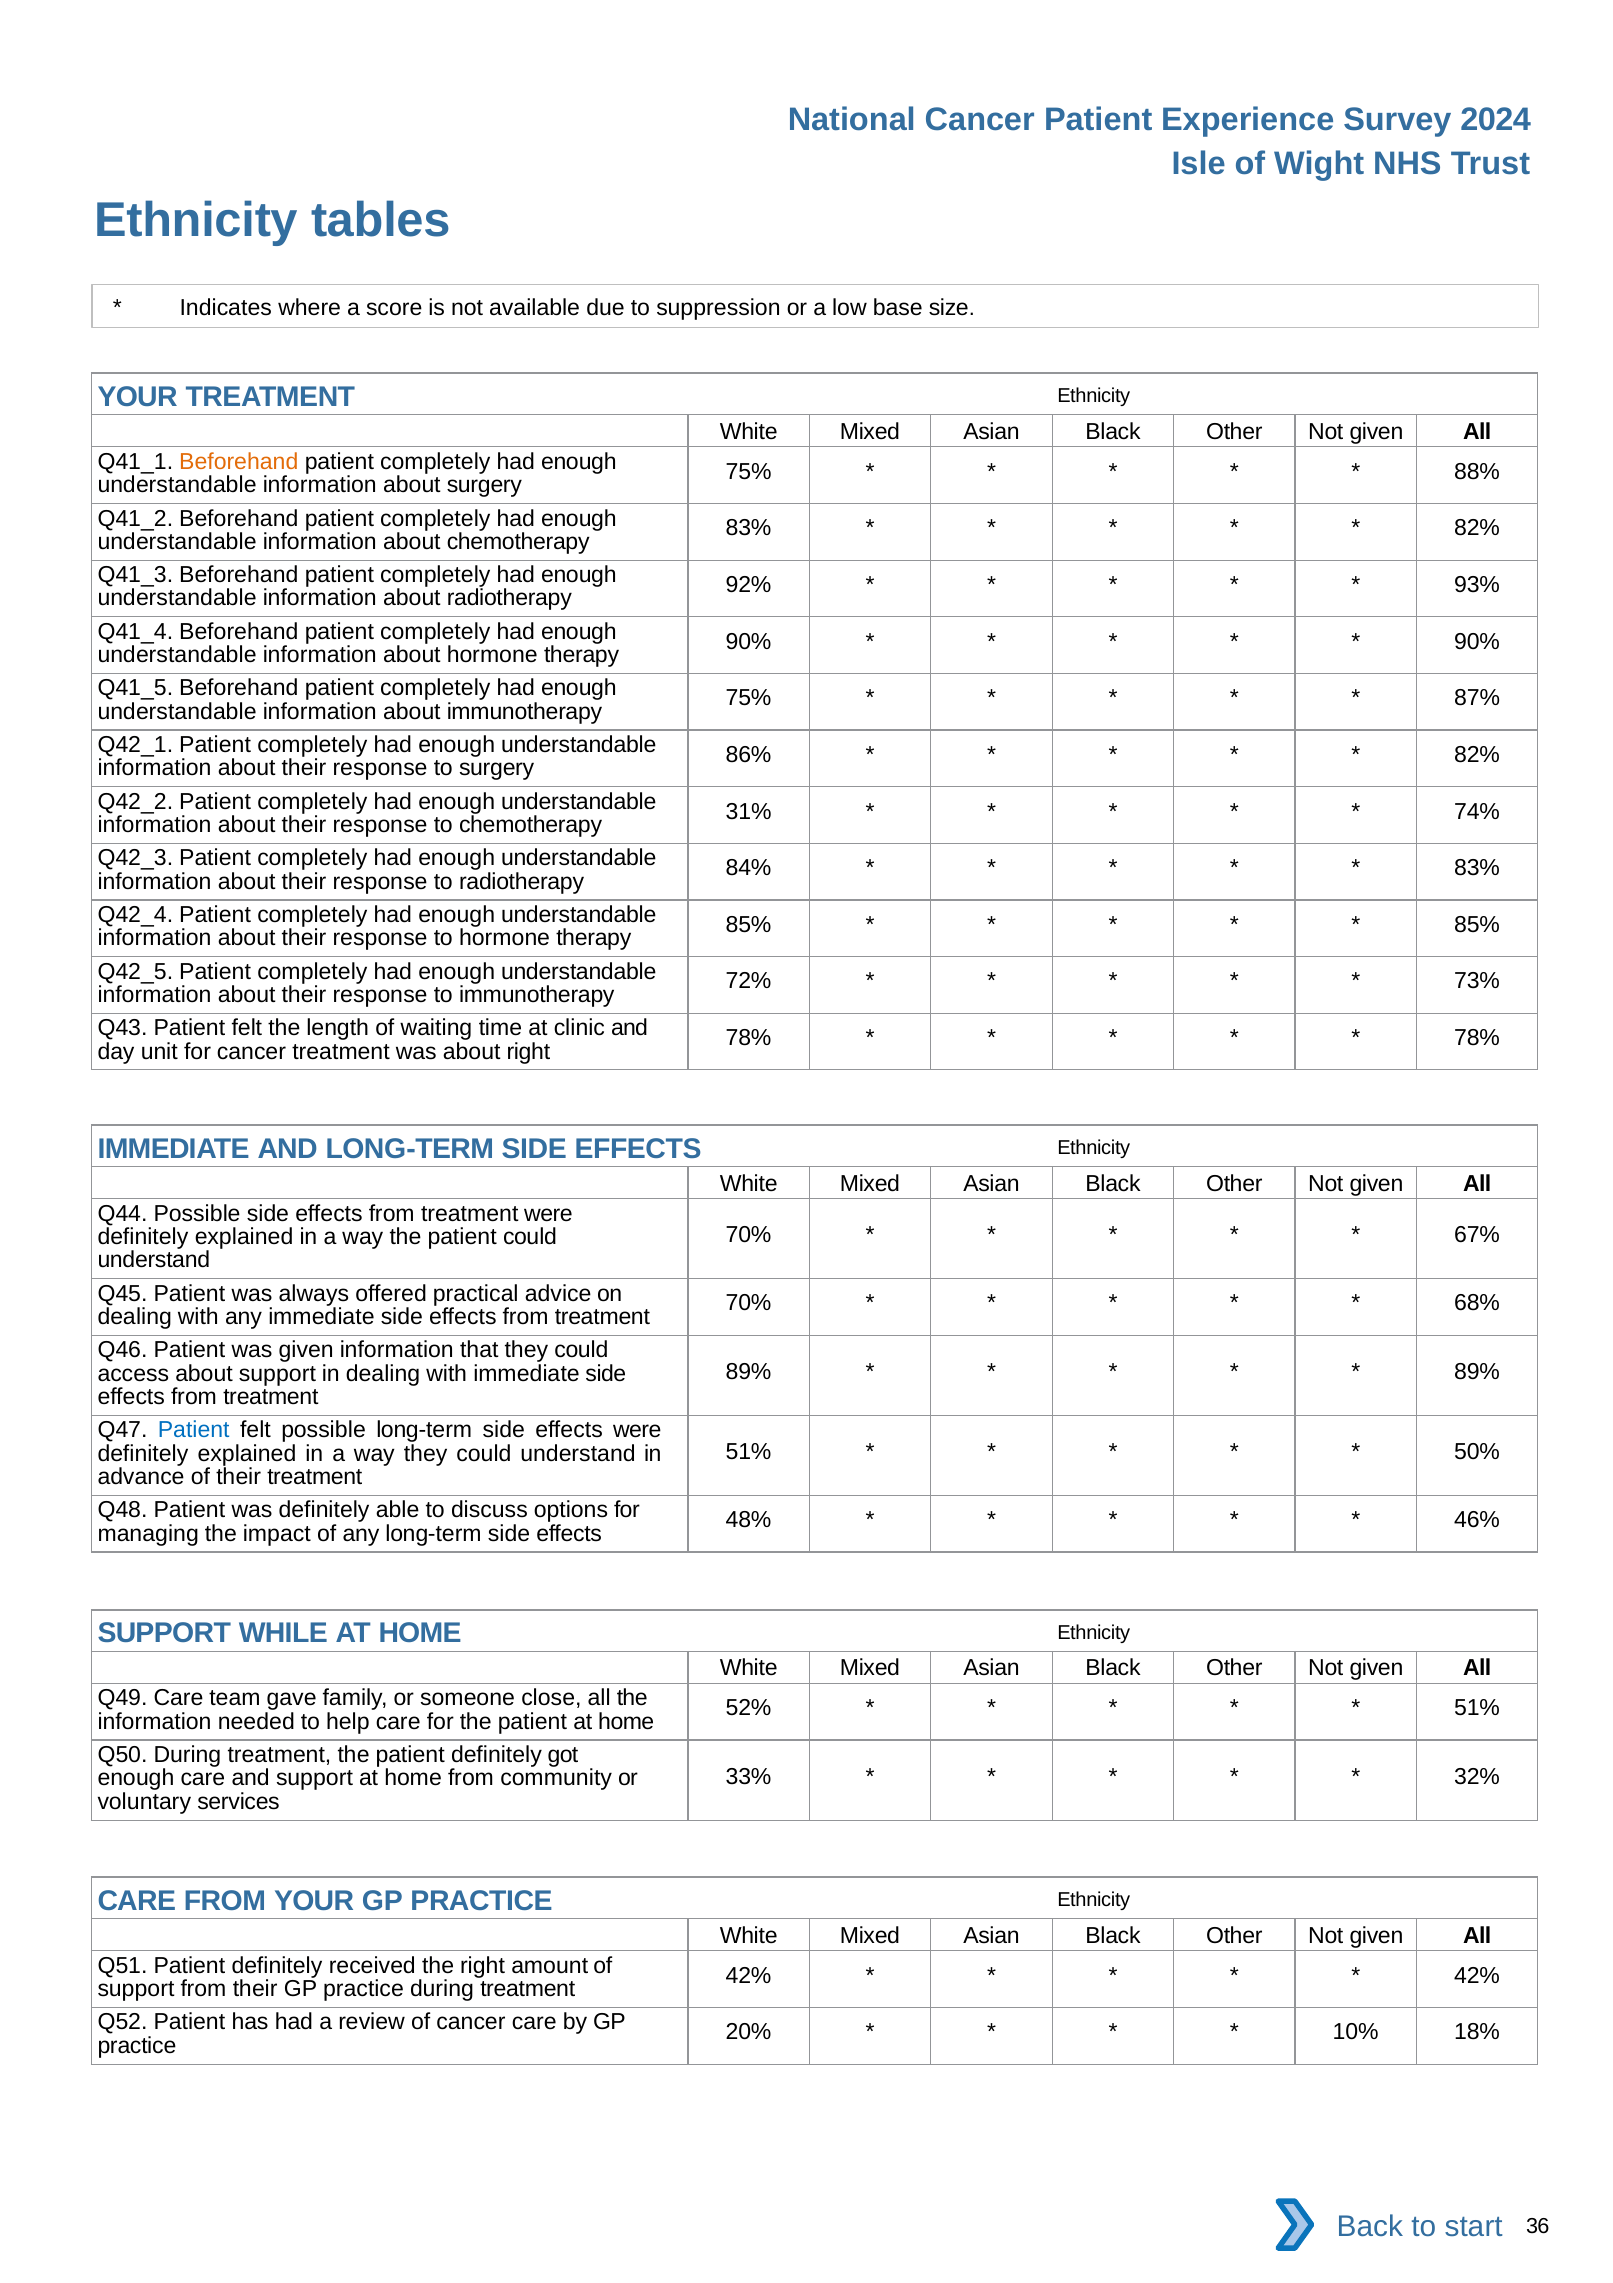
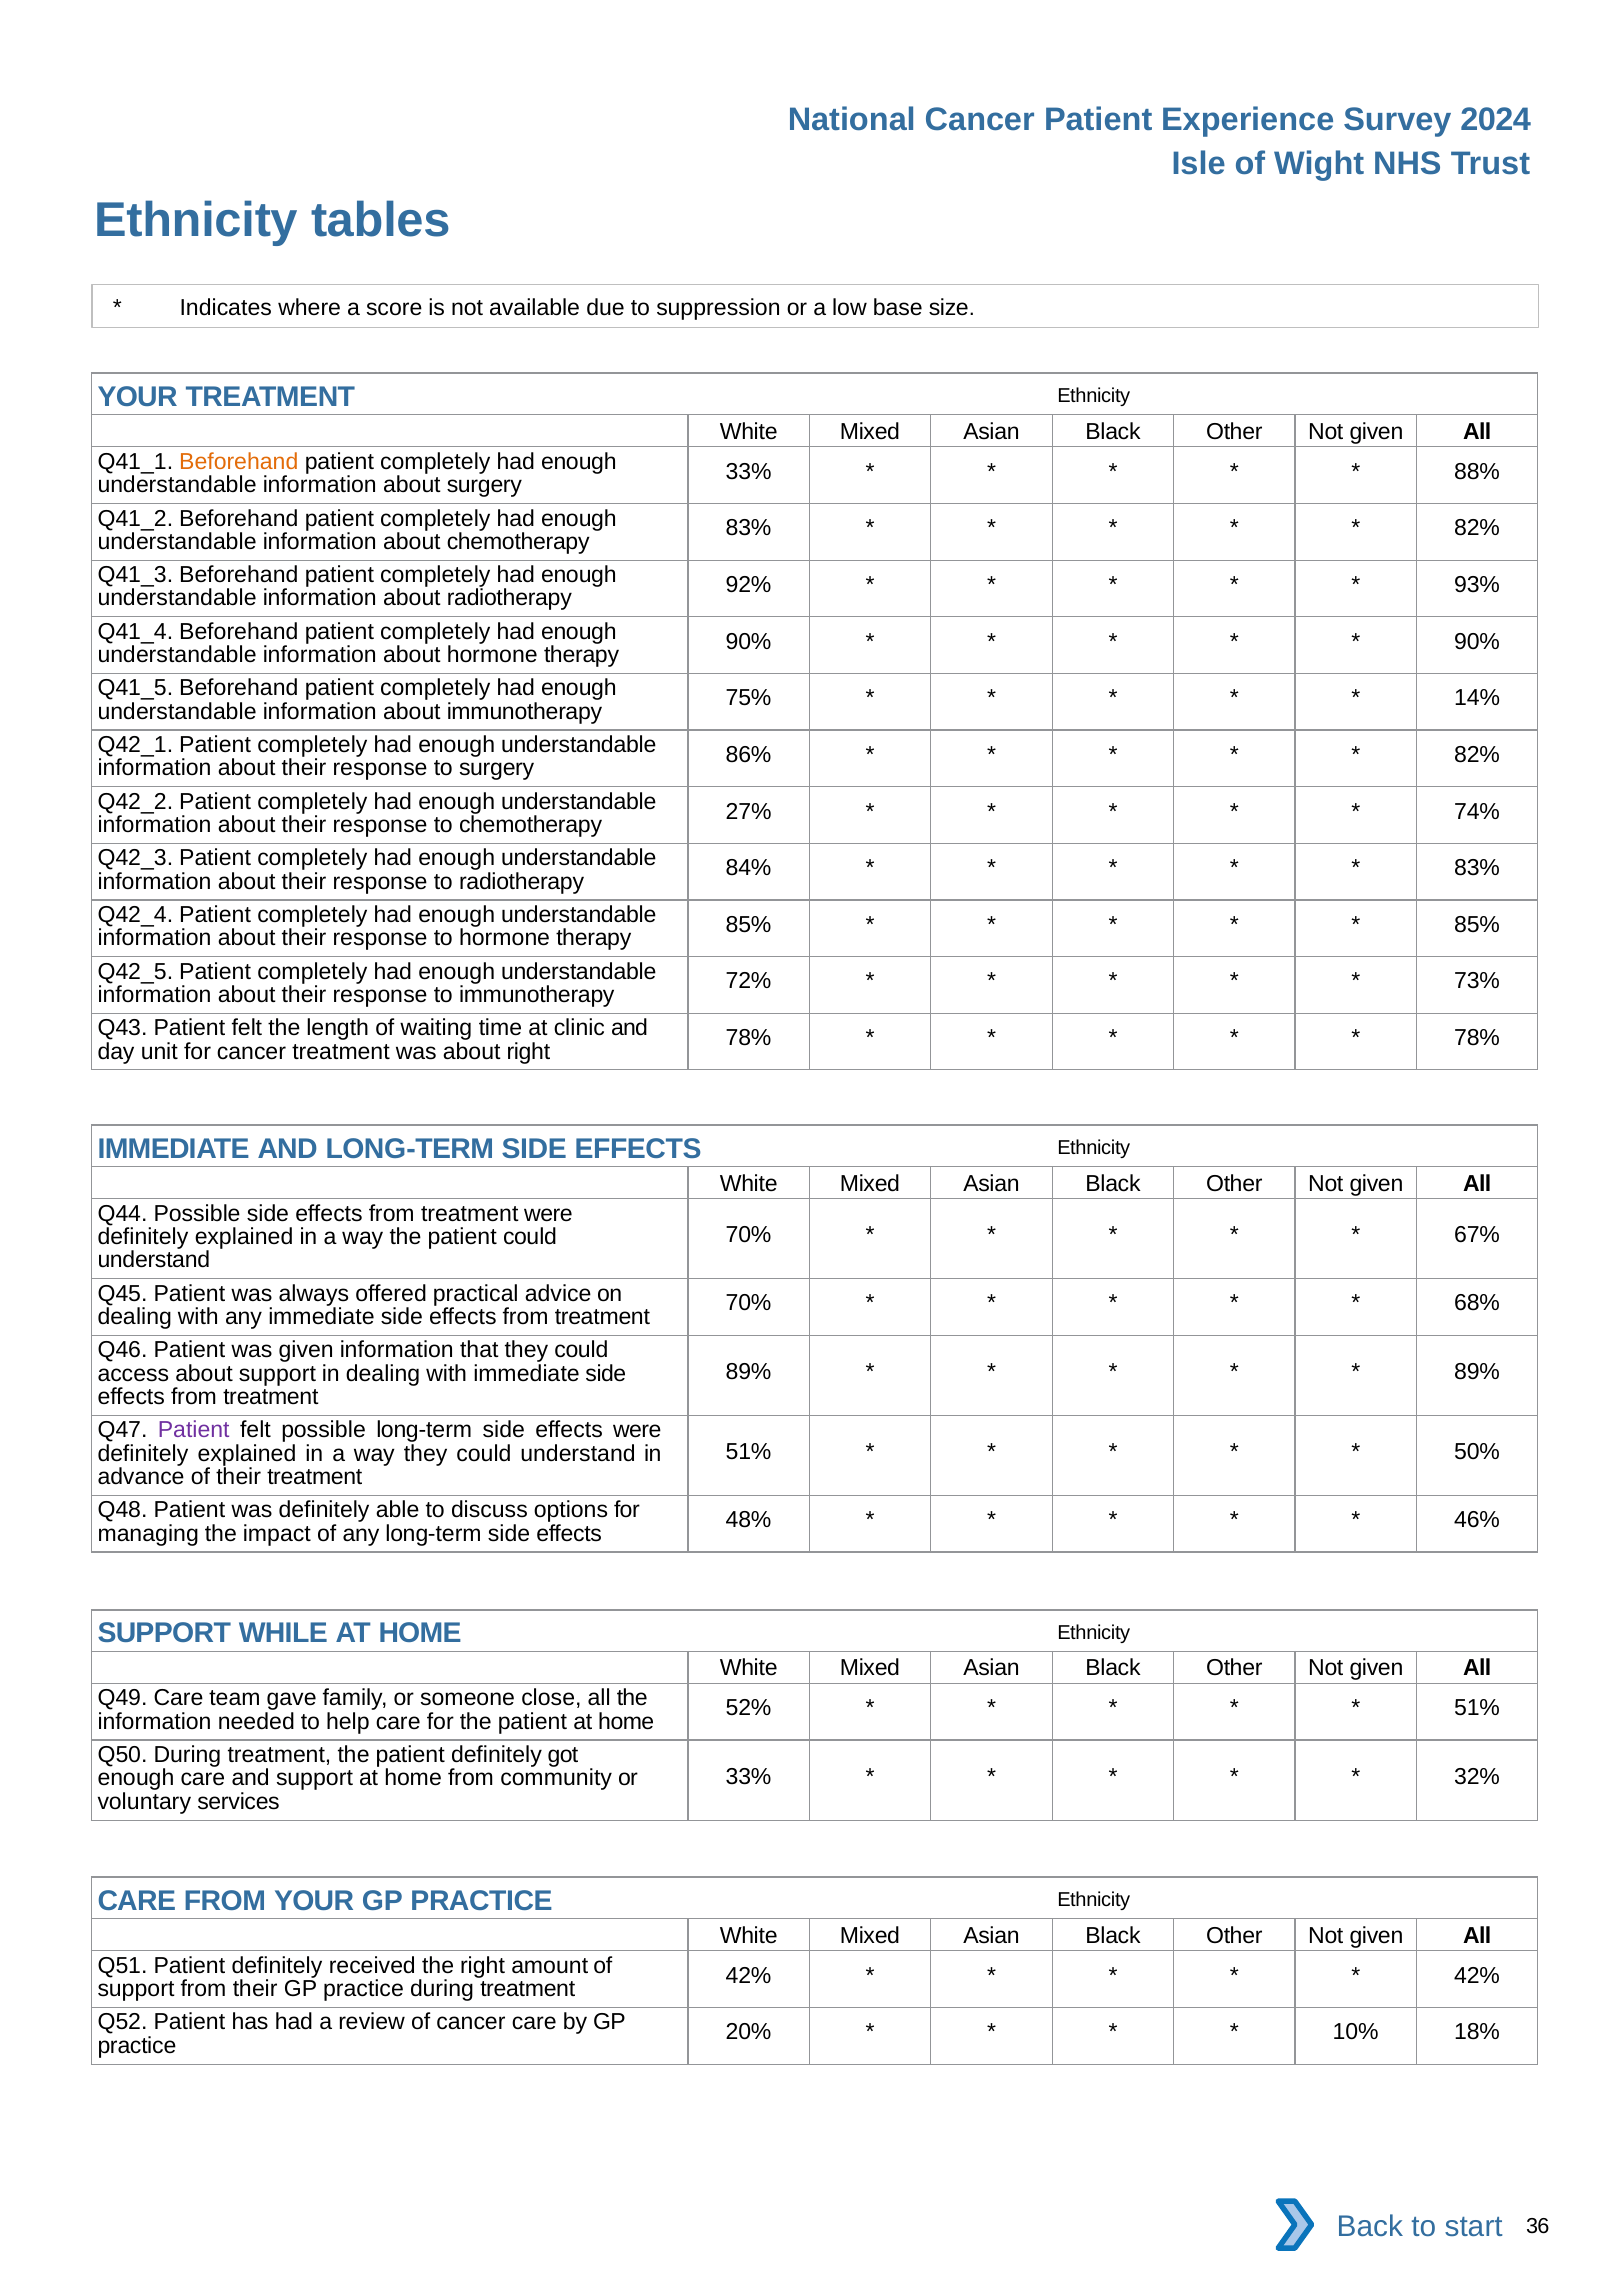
75%: 75% -> 33% (749, 471)
87%: 87% -> 14% (1477, 698)
31%: 31% -> 27% (749, 811)
Patient colour: blue -> purple (194, 1430)
